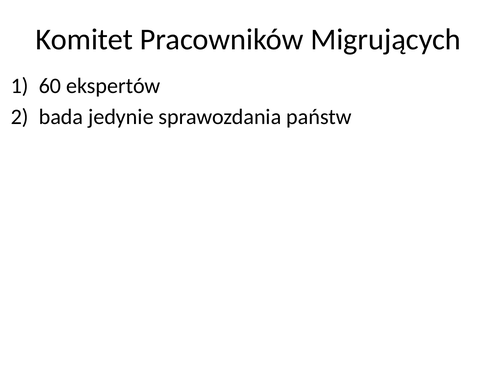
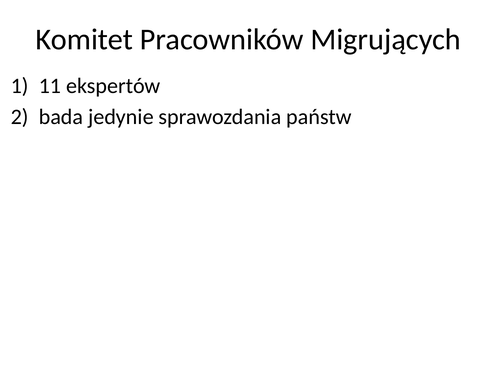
60: 60 -> 11 (50, 86)
